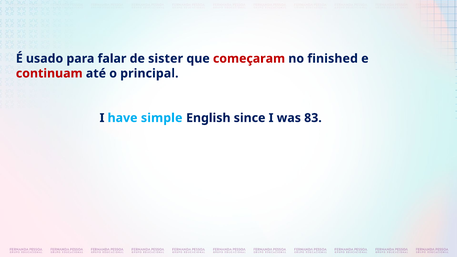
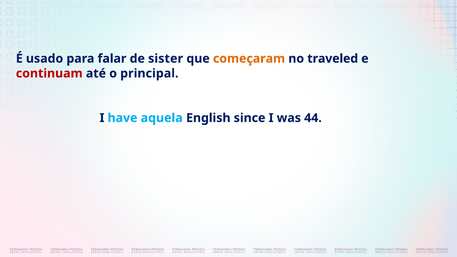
começaram colour: red -> orange (249, 59)
finished: finished -> traveled (333, 59)
simple: simple -> aquela (162, 118)
83: 83 -> 44 (313, 118)
